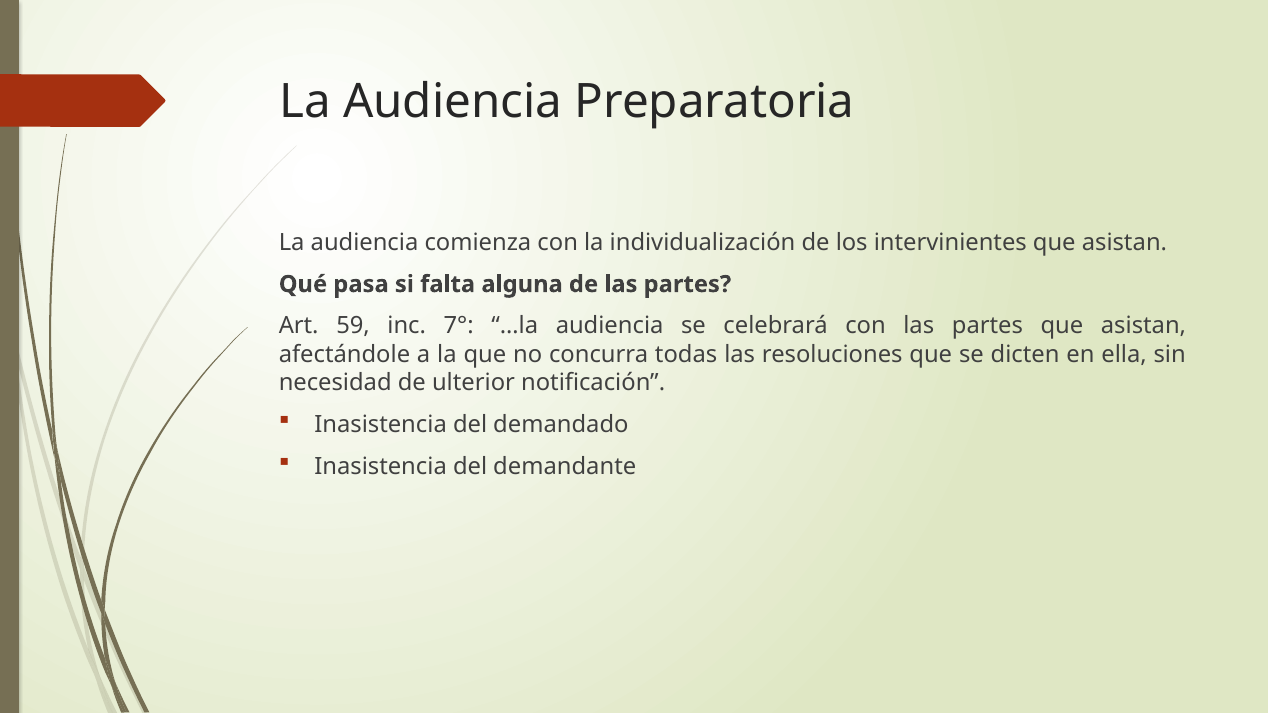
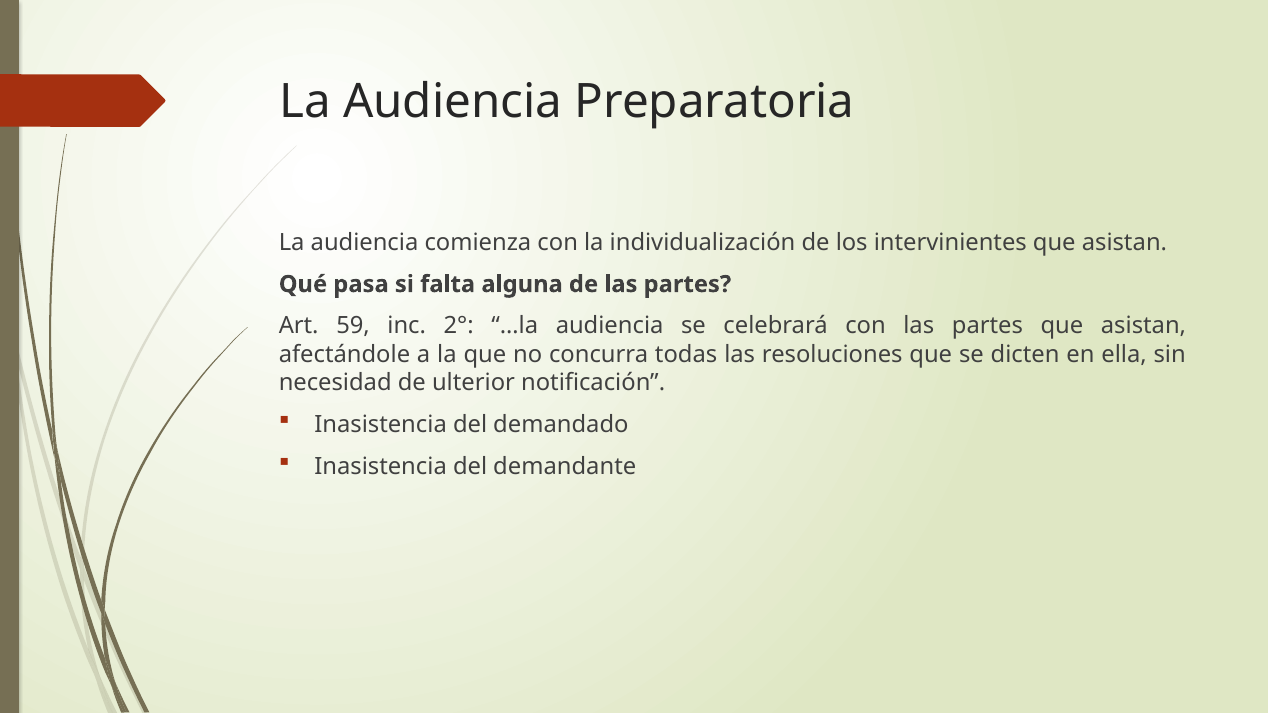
7°: 7° -> 2° (459, 326)
